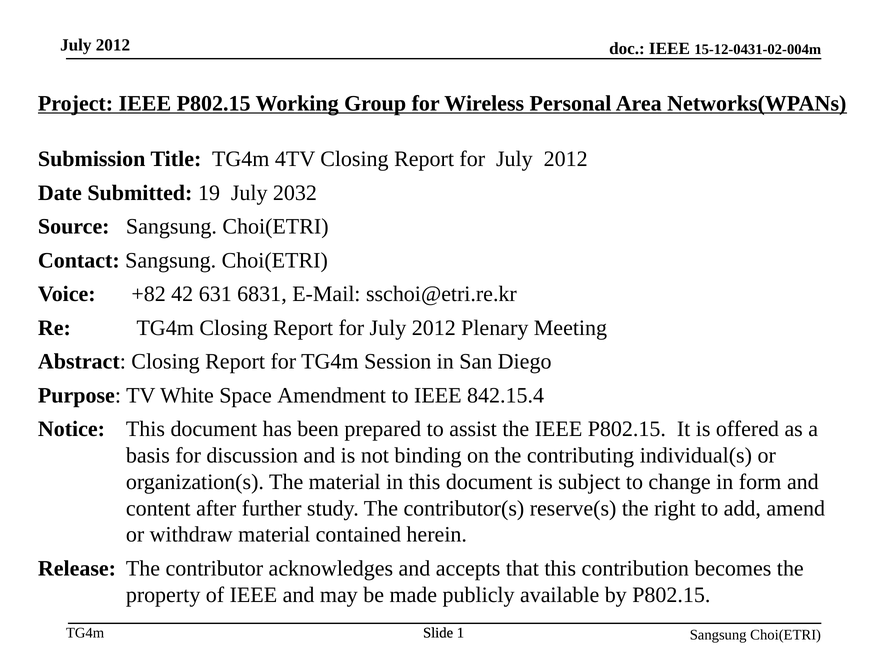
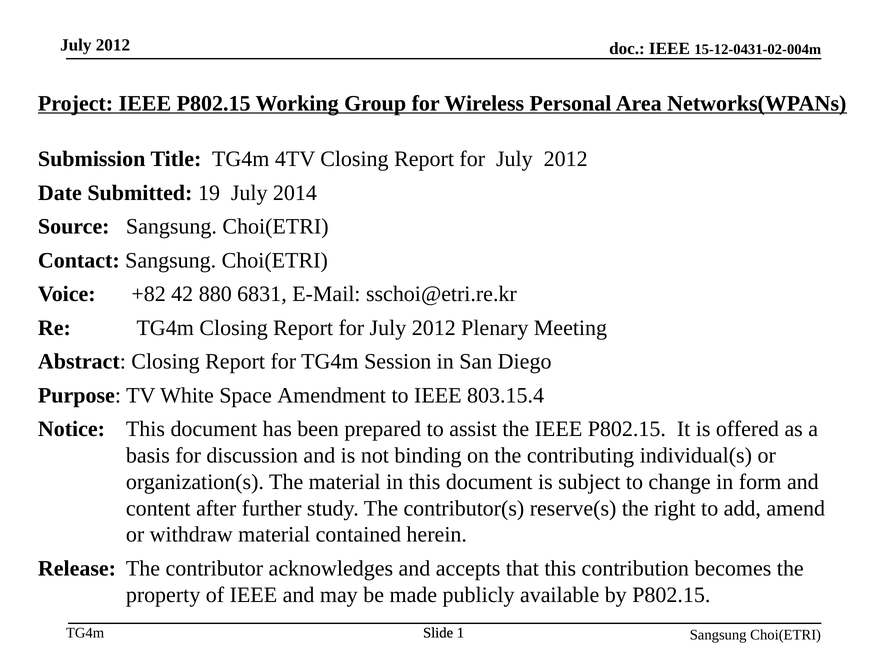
2032: 2032 -> 2014 (295, 193)
631: 631 -> 880 (215, 294)
842.15.4: 842.15.4 -> 803.15.4 (506, 395)
